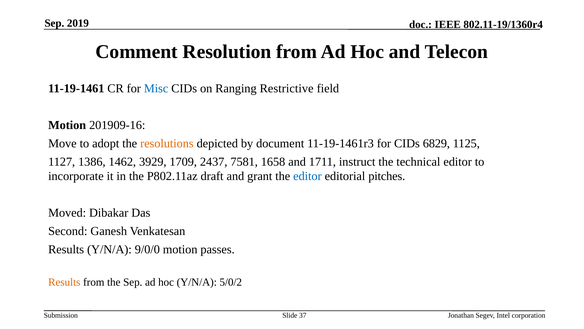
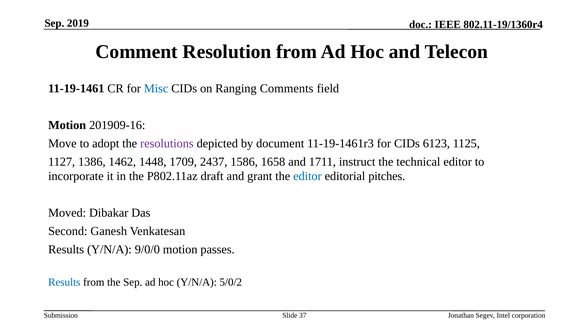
Restrictive: Restrictive -> Comments (287, 88)
resolutions colour: orange -> purple (167, 143)
6829: 6829 -> 6123 (436, 143)
3929: 3929 -> 1448 (153, 161)
7581: 7581 -> 1586 (244, 161)
Results colour: orange -> blue (64, 282)
